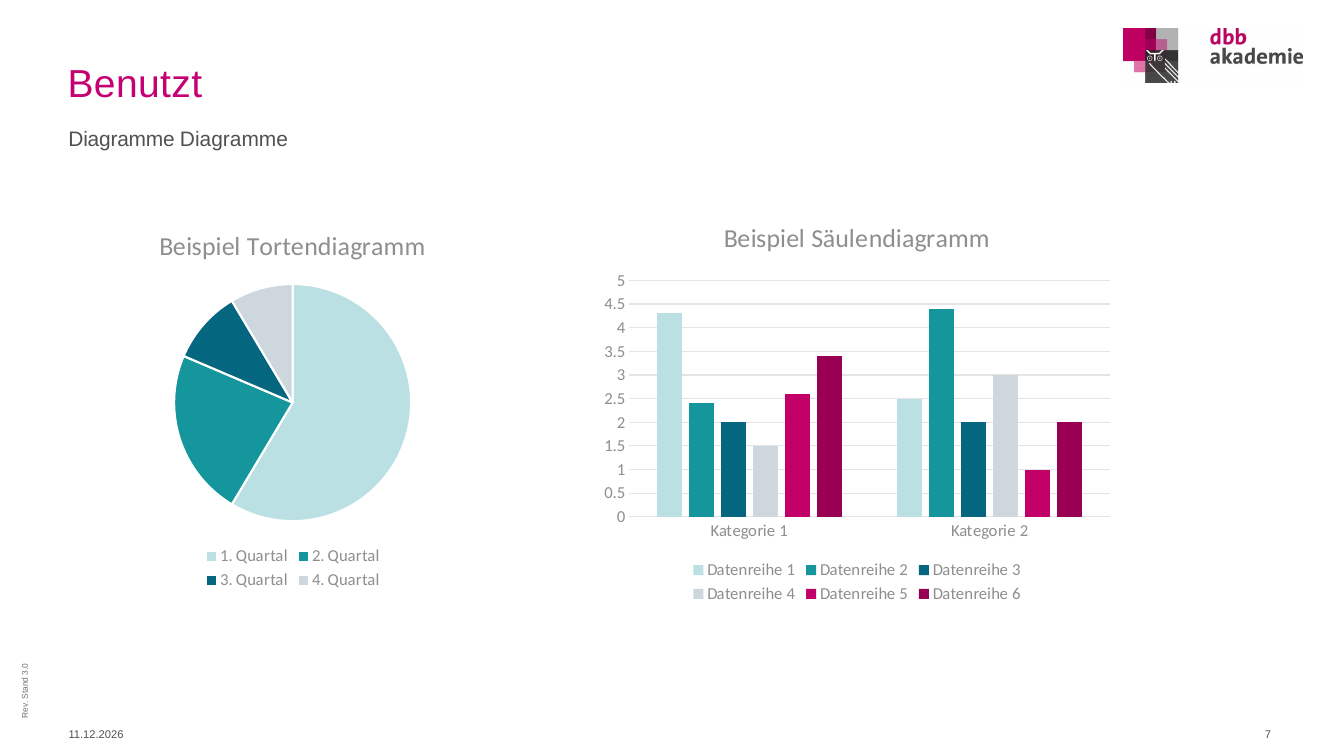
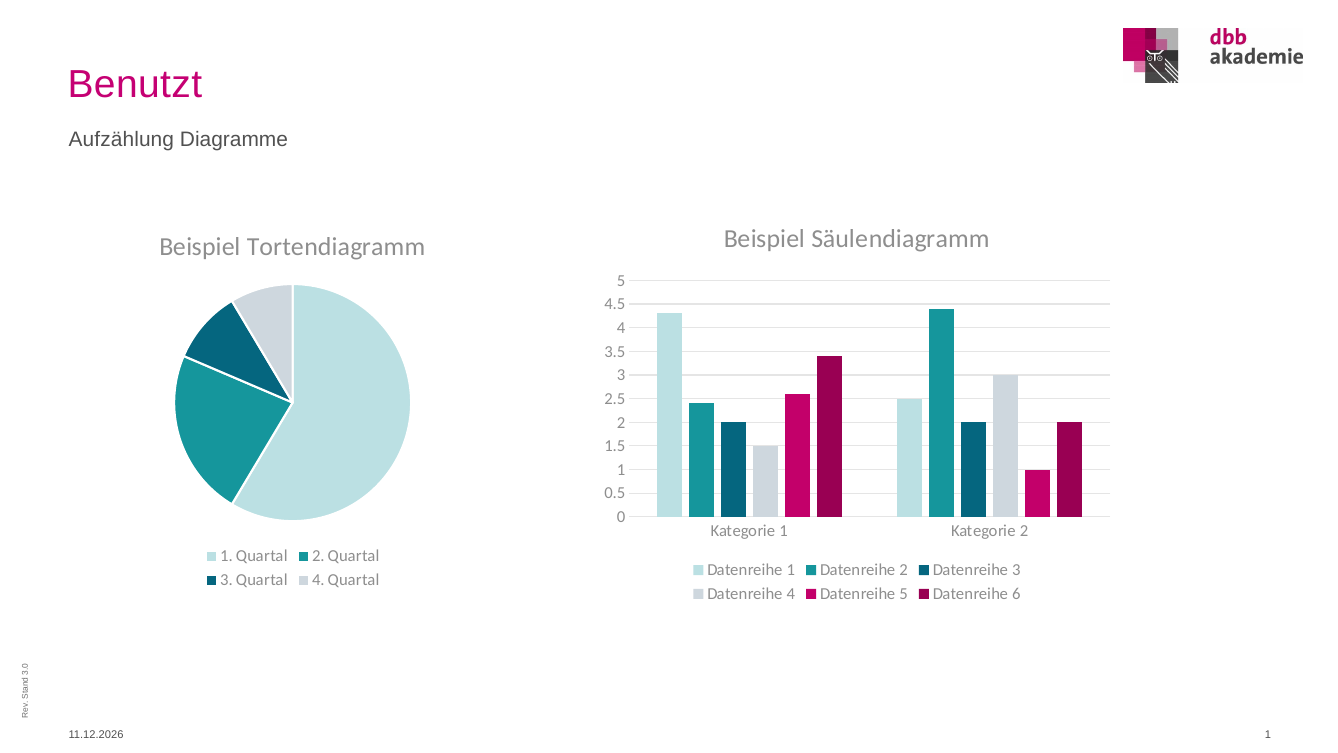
Diagramme: Diagramme -> Aufzählung (121, 139)
7: 7 -> 1 (1268, 734)
